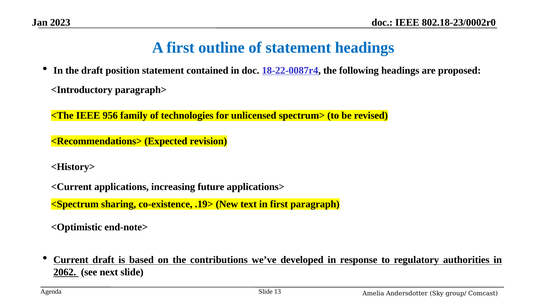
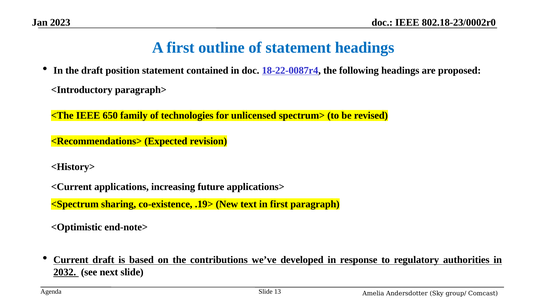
956: 956 -> 650 (110, 115)
2062: 2062 -> 2032 (65, 272)
